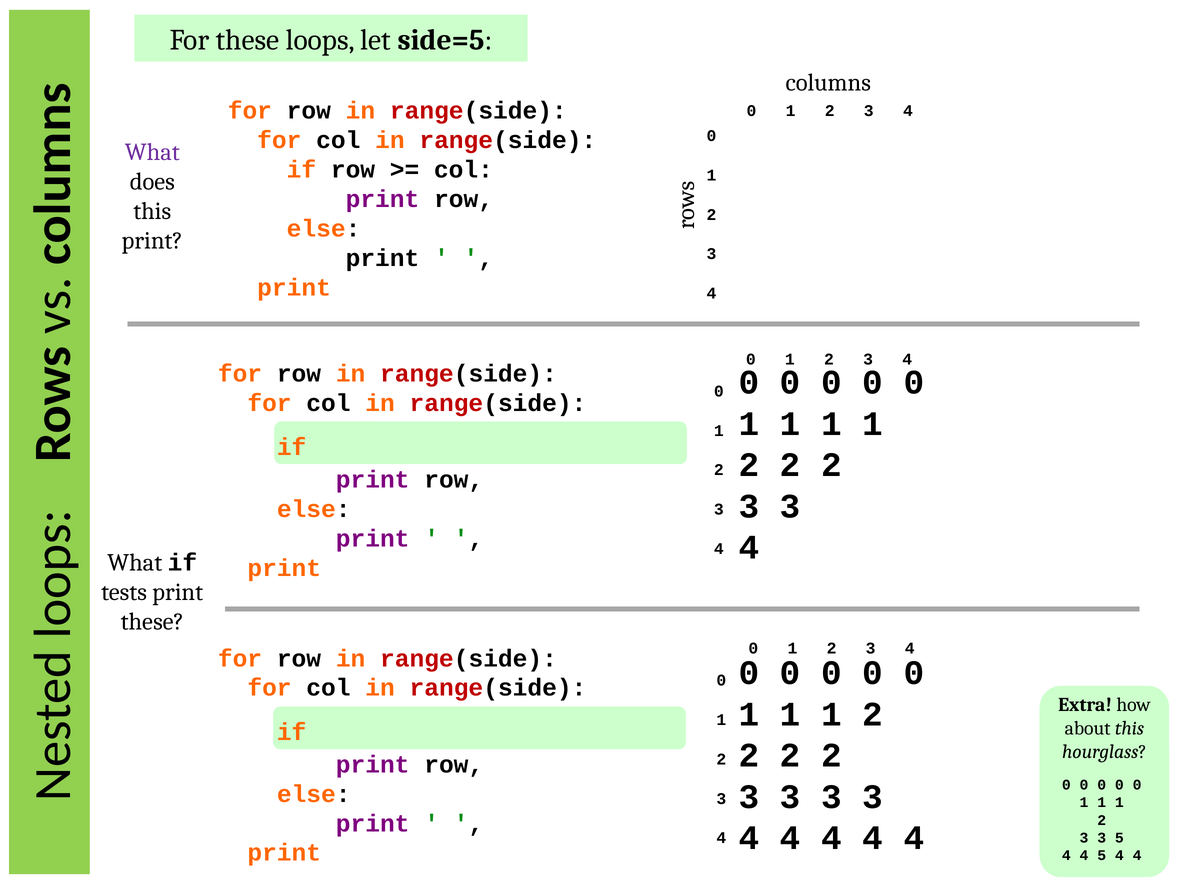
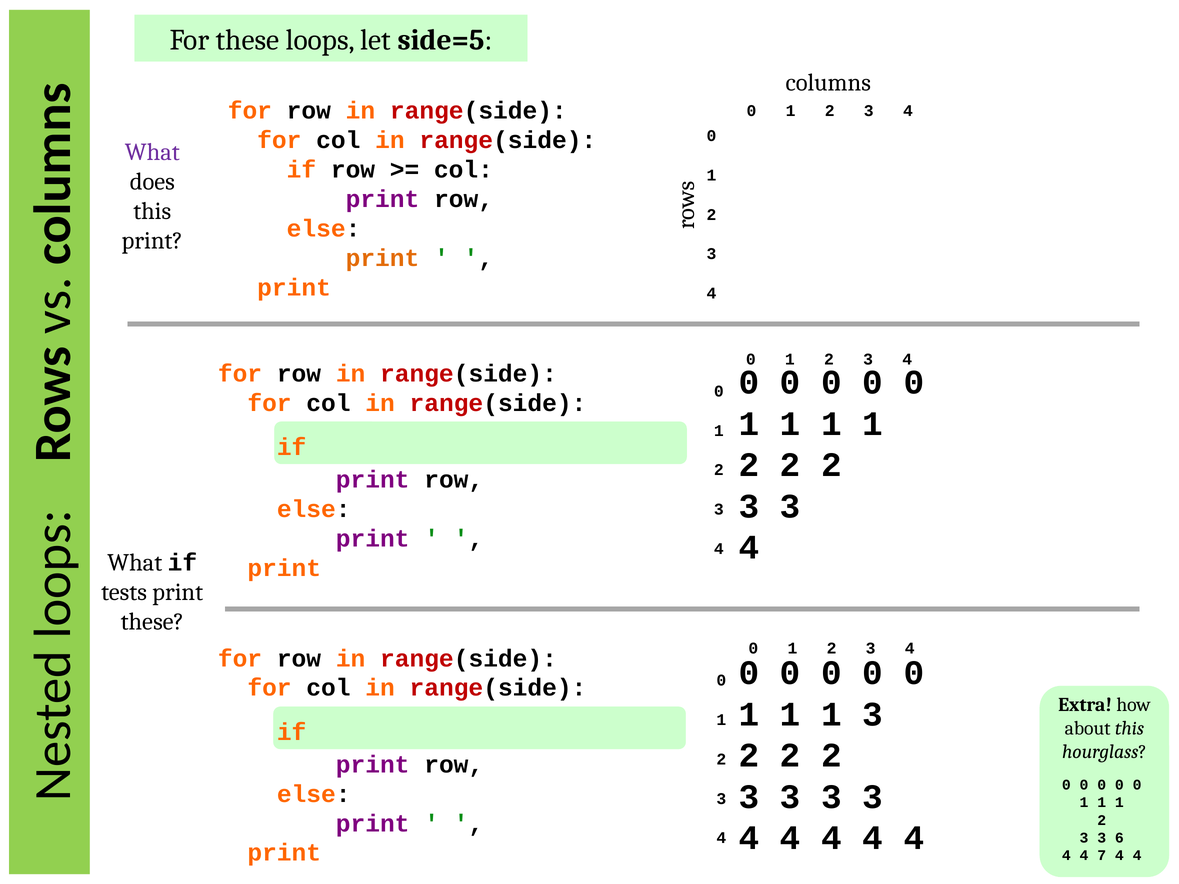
print colour: black -> orange (382, 258)
2: 2 -> 3 (873, 714)
3 5: 5 -> 6 (1119, 838)
4 5: 5 -> 7 (1102, 856)
